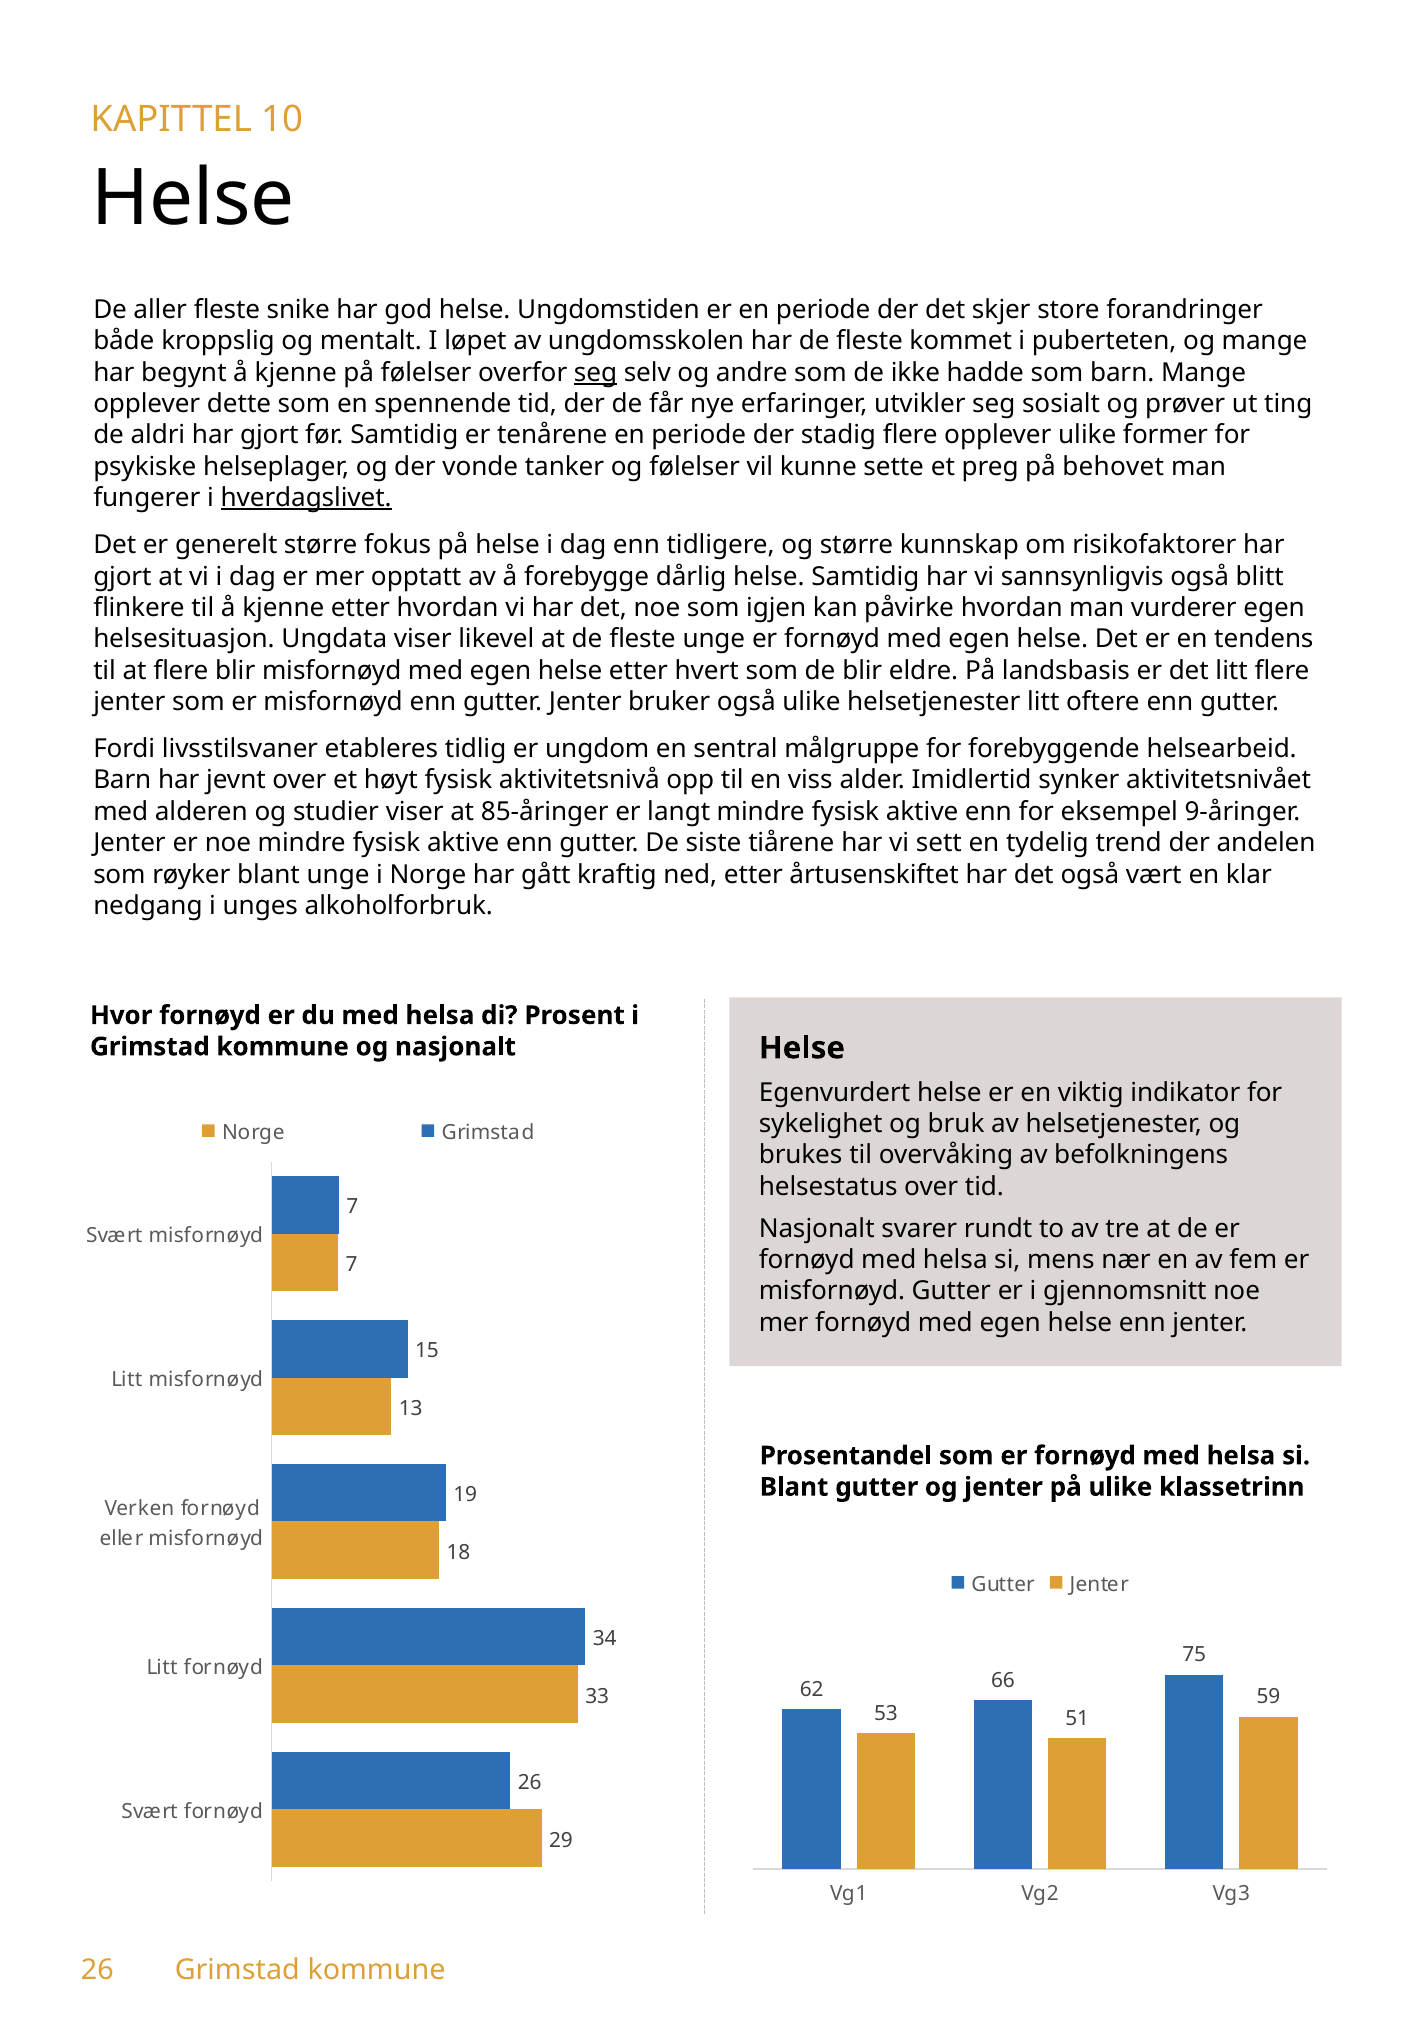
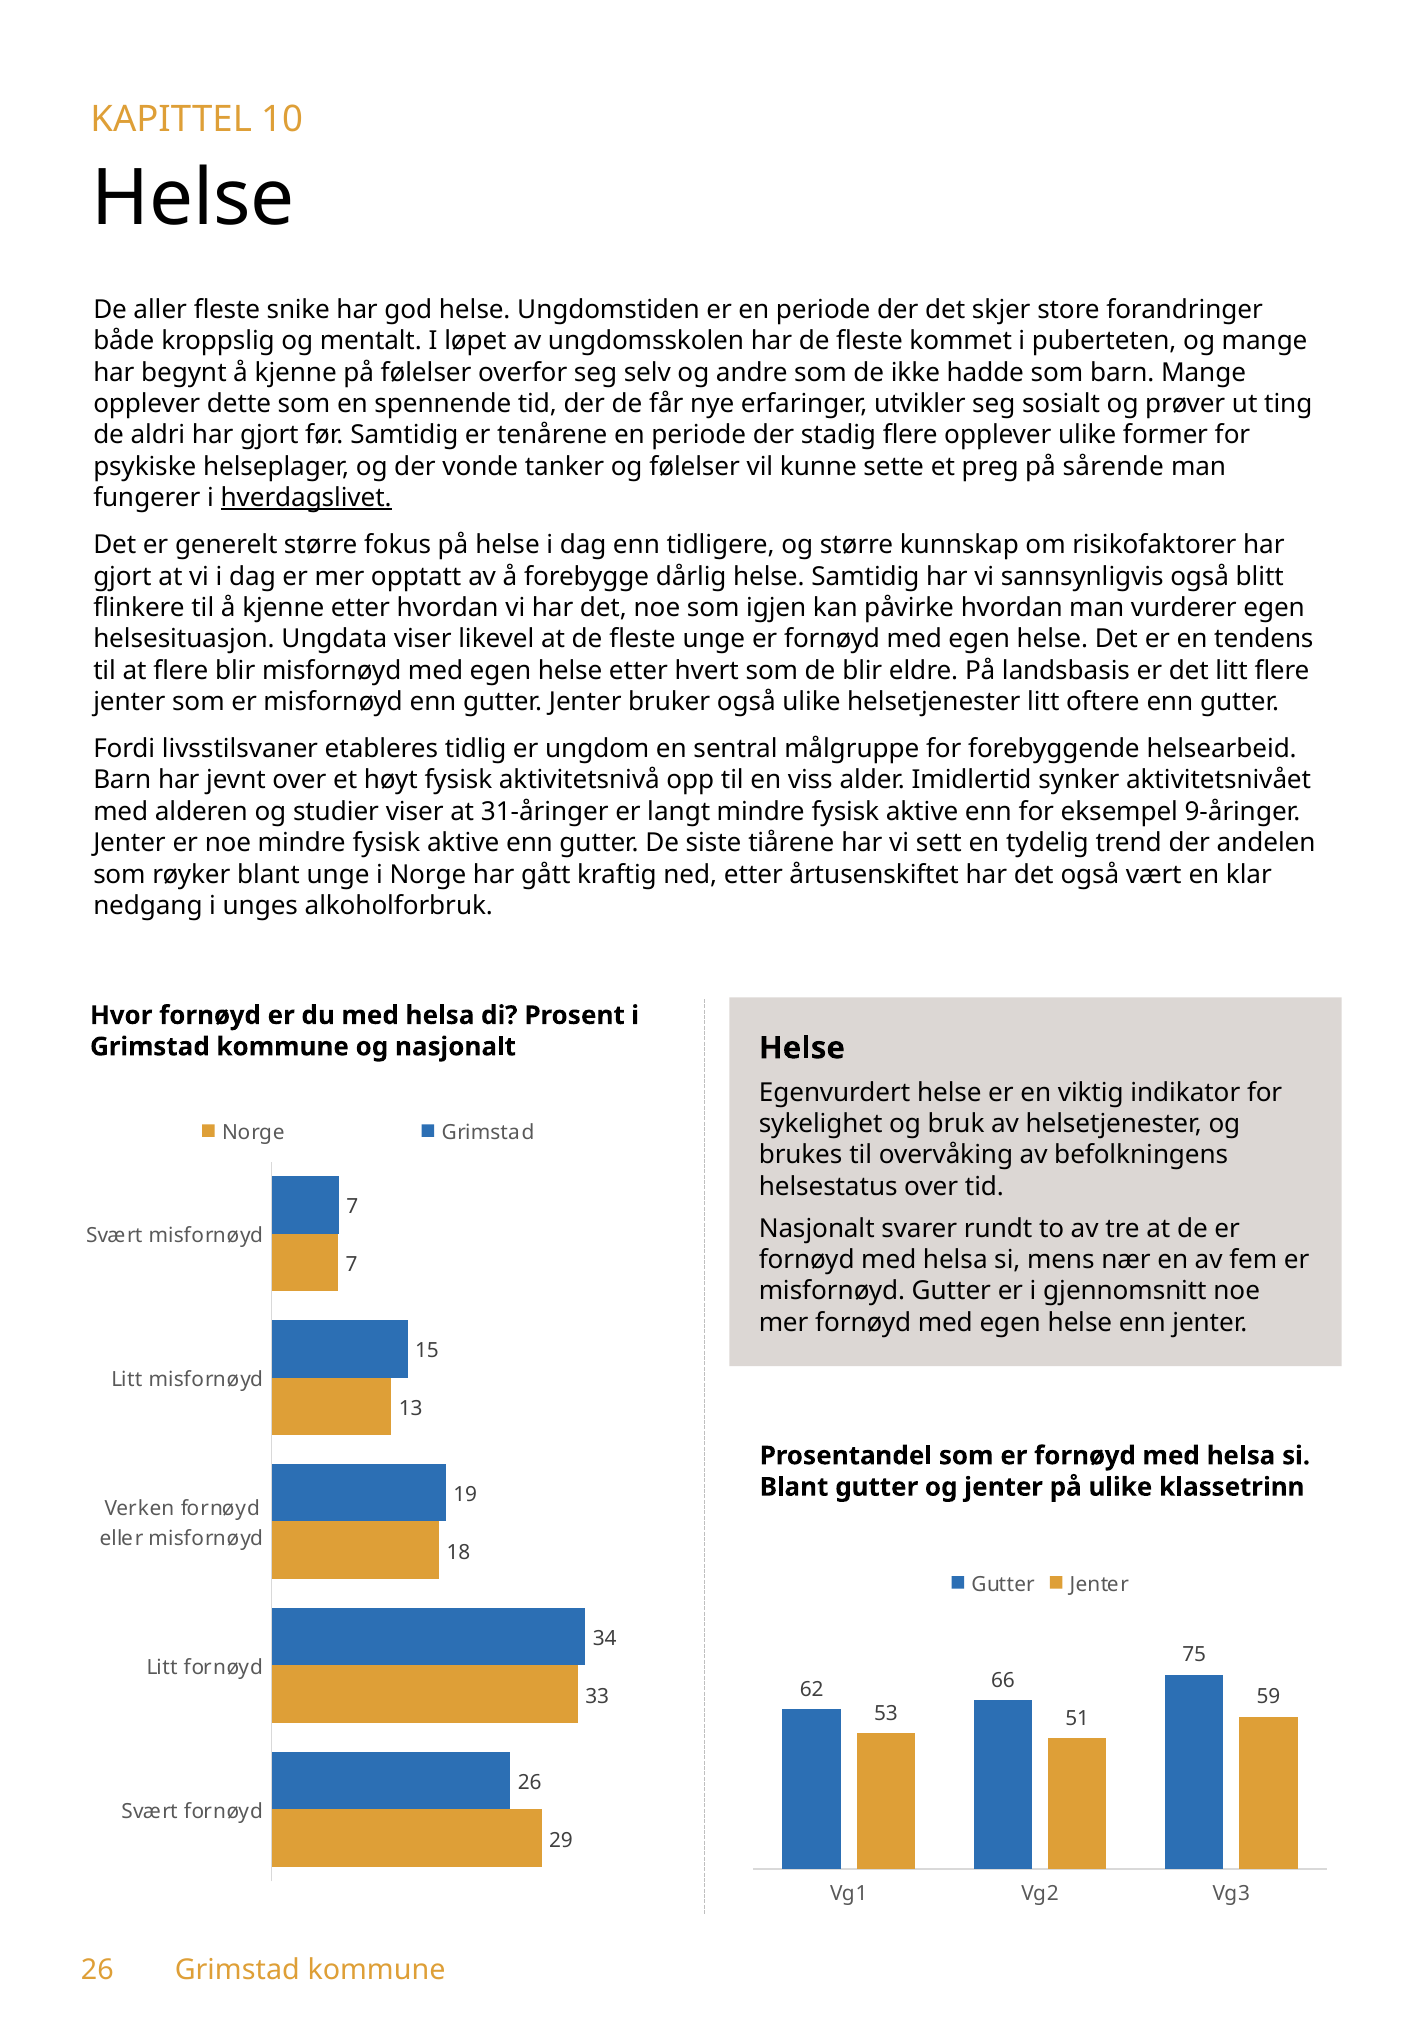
seg underline: present -> none (595, 372)
behovet: behovet -> sårende (1113, 466)
85-åringer: 85-åringer -> 31-åringer (545, 811)
